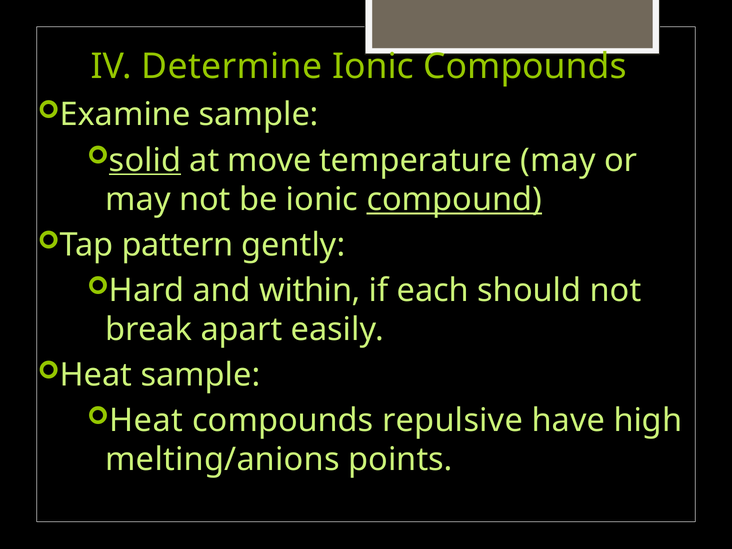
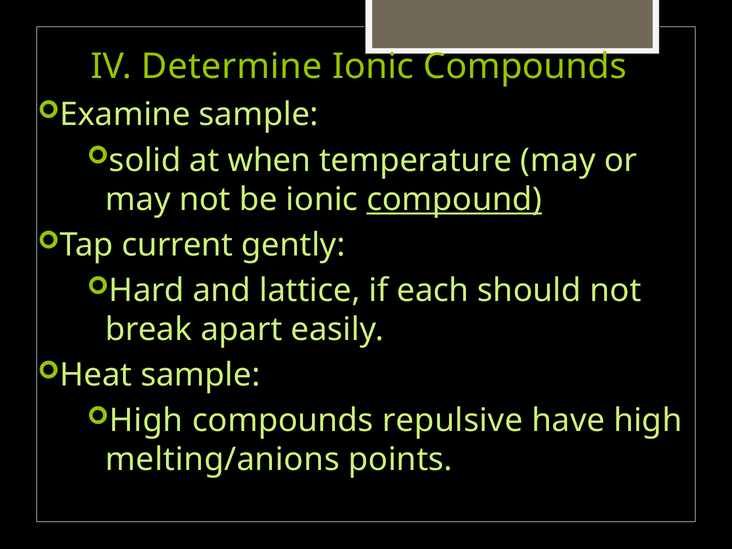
solid underline: present -> none (145, 160)
move: move -> when (269, 160)
pattern: pattern -> current (177, 245)
within: within -> lattice (310, 290)
Heat: Heat -> High (146, 421)
